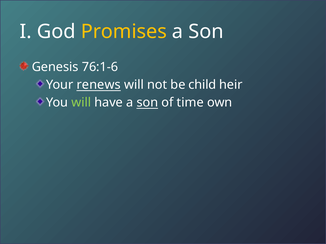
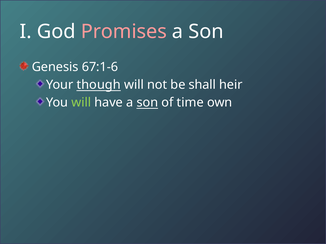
Promises colour: yellow -> pink (124, 32)
76:1-6: 76:1-6 -> 67:1-6 (100, 67)
renews: renews -> though (99, 85)
child: child -> shall (202, 85)
